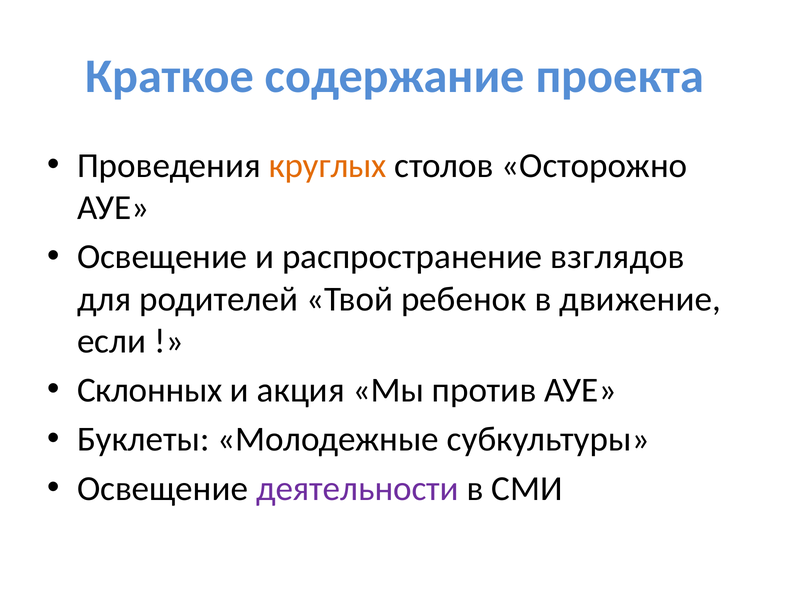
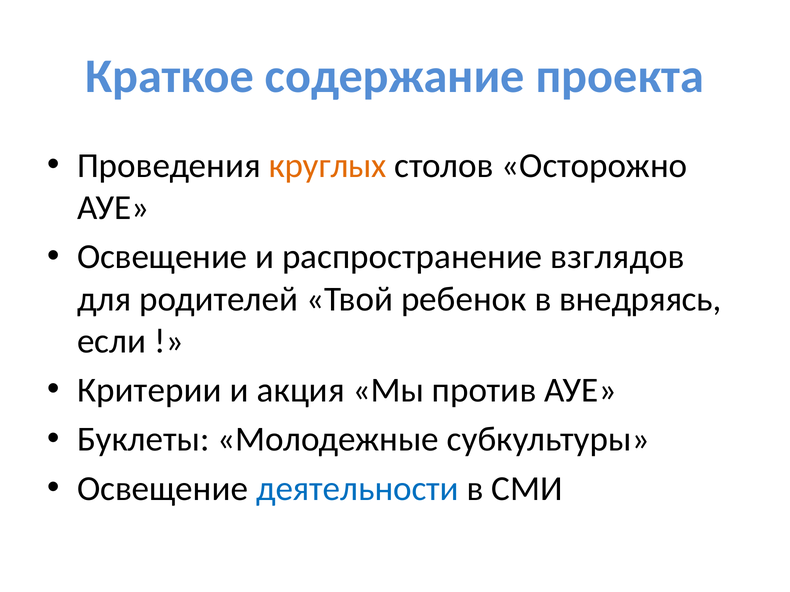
движение: движение -> внедряясь (640, 299)
Склонных: Склонных -> Критерии (149, 391)
деятельности colour: purple -> blue (357, 489)
